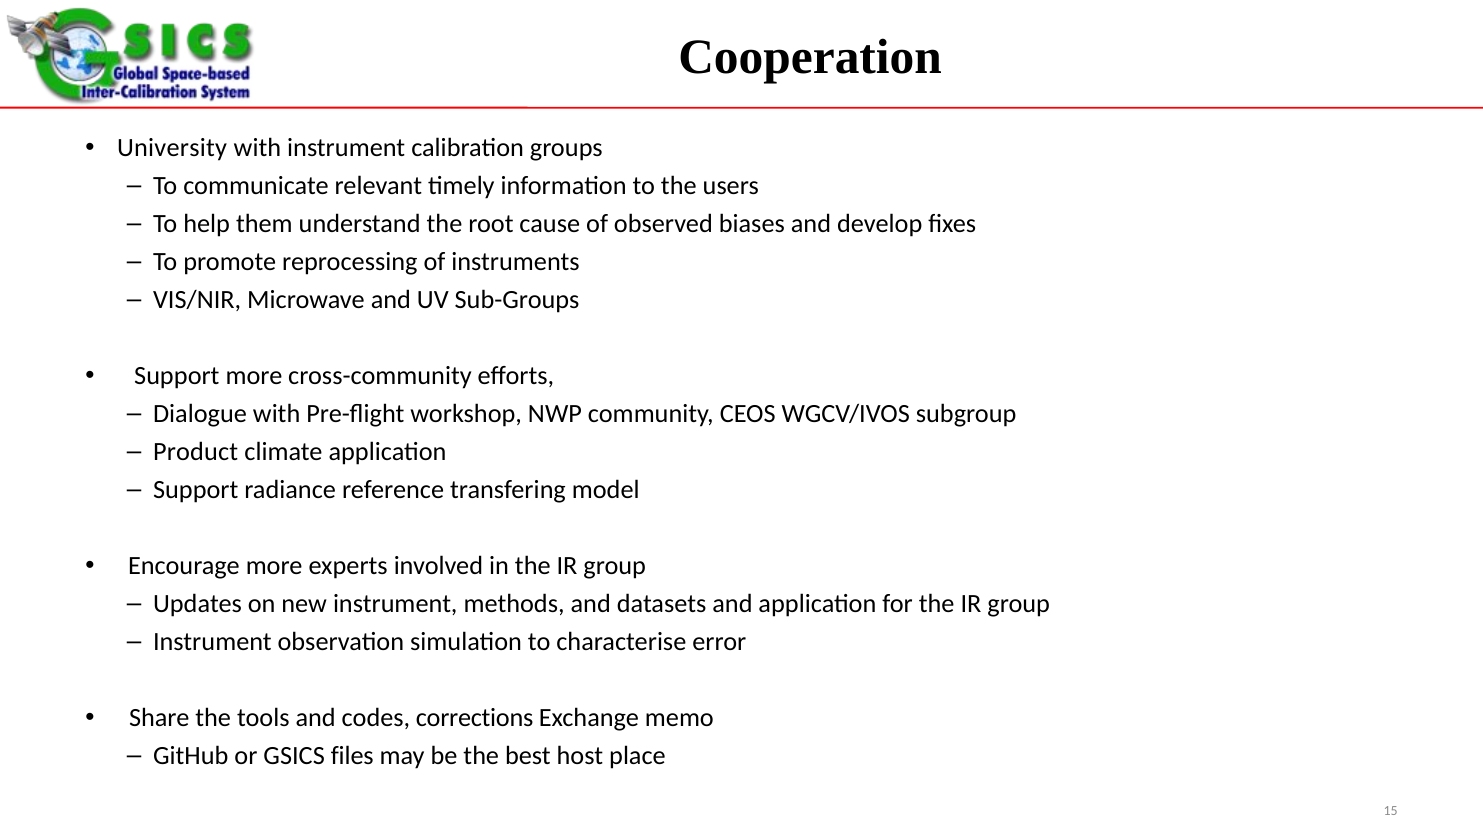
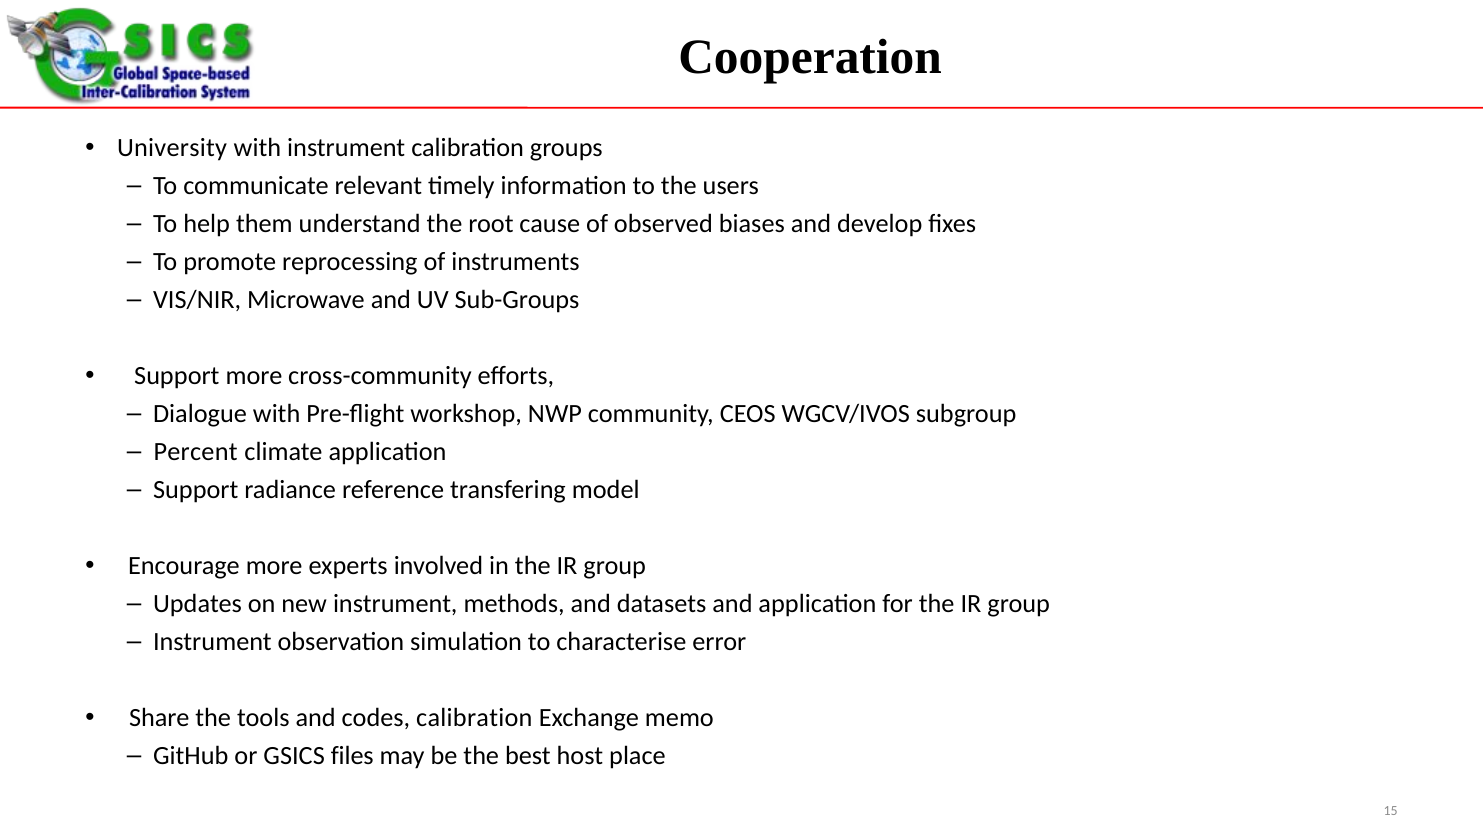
Product: Product -> Percent (196, 452)
codes corrections: corrections -> calibration (474, 718)
